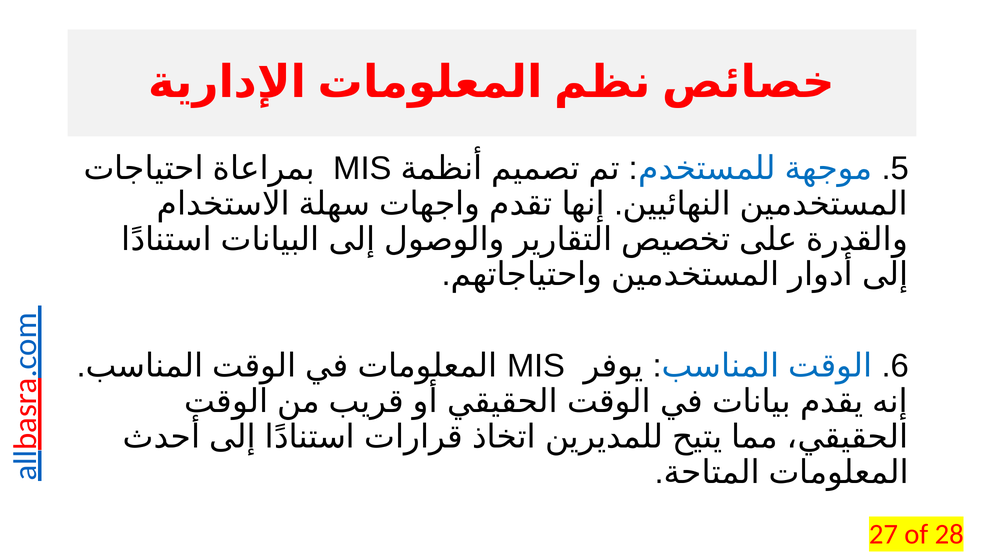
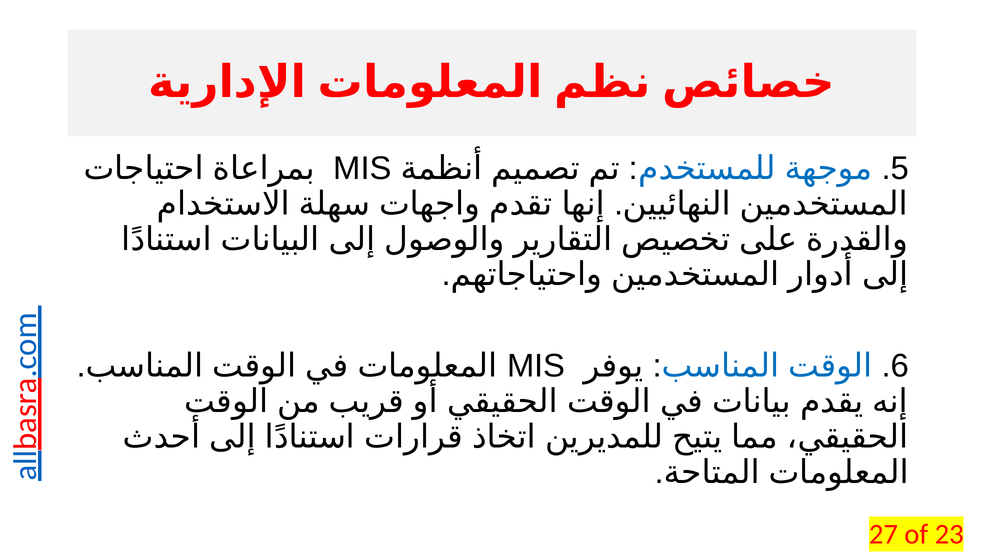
28: 28 -> 23 (949, 535)
